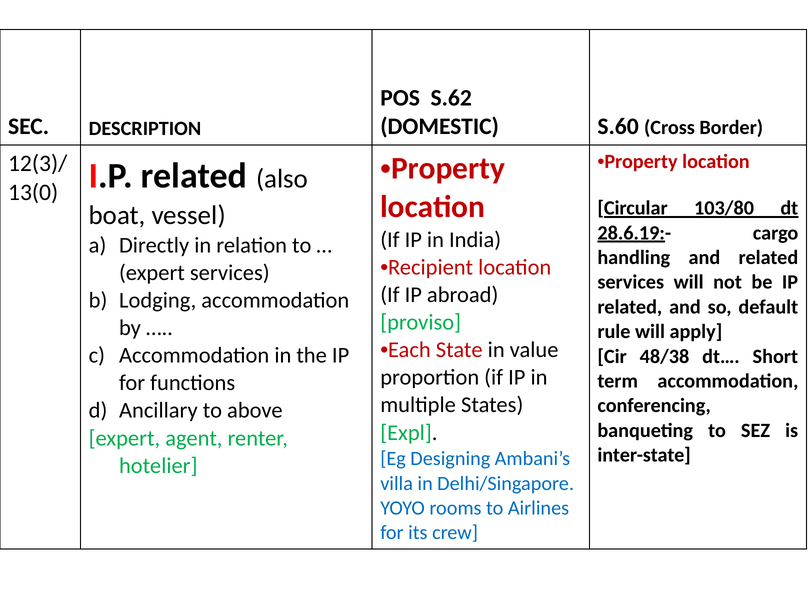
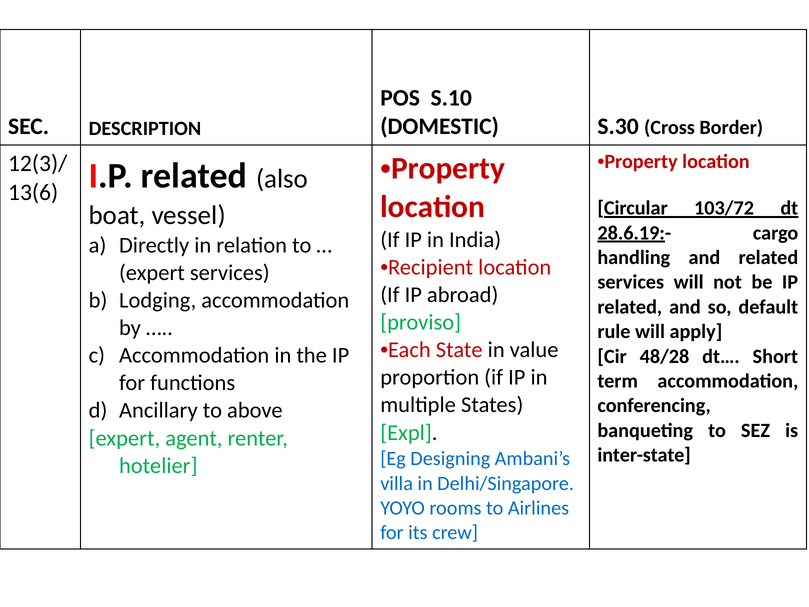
S.62: S.62 -> S.10 (451, 98)
S.60: S.60 -> S.30 (618, 127)
13(0: 13(0 -> 13(6 (33, 192)
103/80: 103/80 -> 103/72 (724, 208)
48/38: 48/38 -> 48/28 (664, 356)
